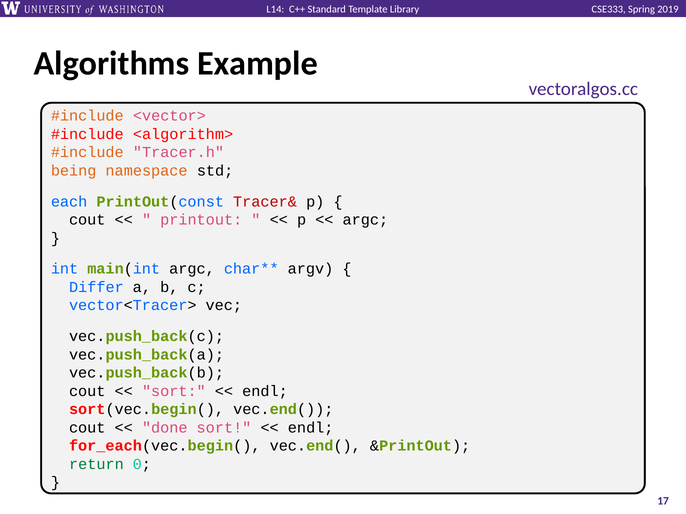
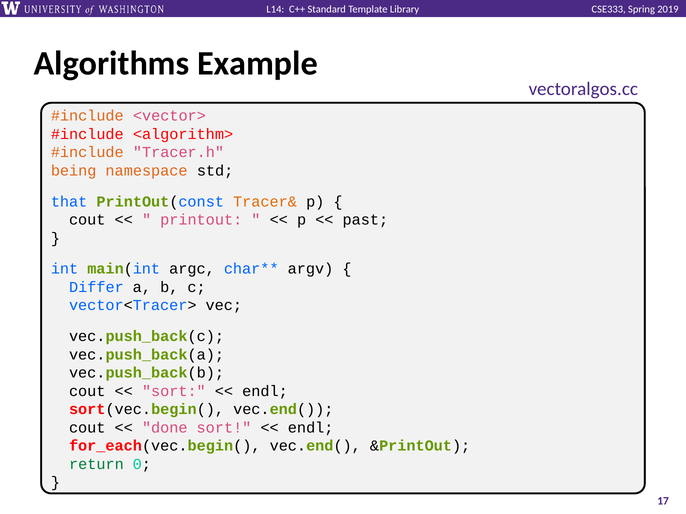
each: each -> that (69, 202)
Tracer& colour: red -> orange (265, 202)
argc: argc -> past (365, 220)
